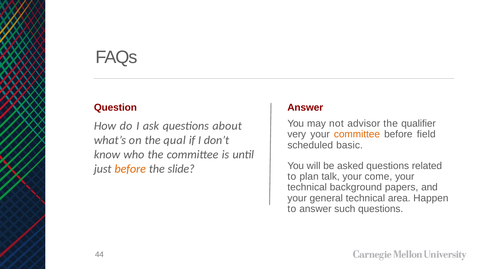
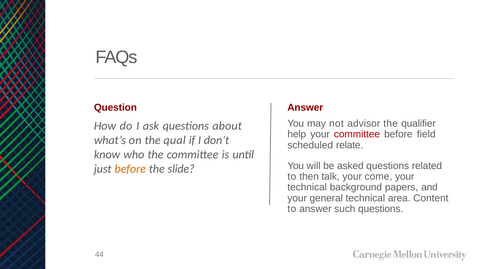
very: very -> help (297, 135)
committee colour: orange -> red (357, 135)
basic: basic -> relate (350, 145)
plan: plan -> then (309, 177)
Happen: Happen -> Content (431, 198)
